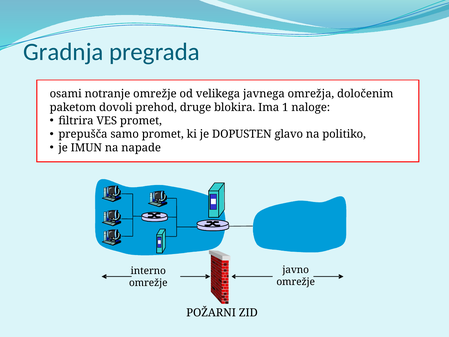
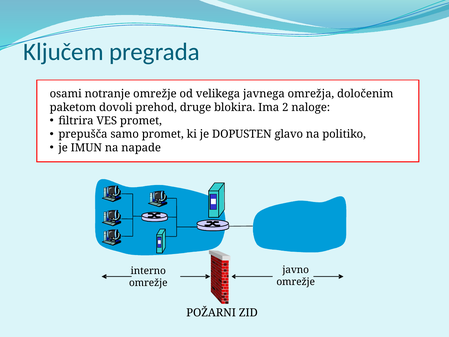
Gradnja: Gradnja -> Ključem (63, 52)
1: 1 -> 2 (285, 107)
